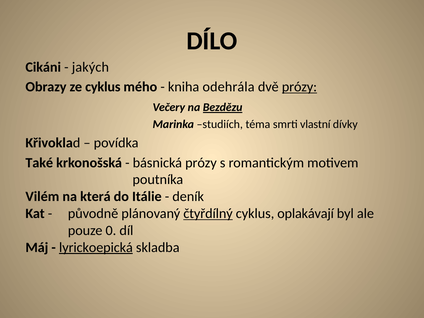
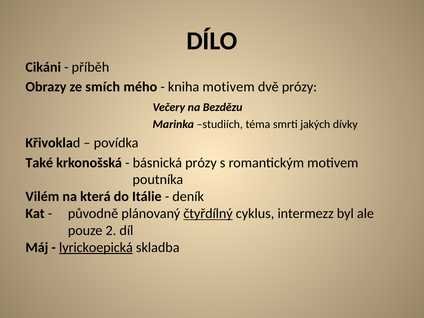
jakých: jakých -> příběh (90, 67)
ze cyklus: cyklus -> smích (103, 87)
kniha odehrála: odehrála -> motivem (229, 87)
prózy underline: present -> none (299, 87)
Bezdězu underline: present -> none (223, 107)
vlastní: vlastní -> jakých (315, 124)
oplakávají: oplakávají -> intermezz (306, 214)
0: 0 -> 2 (111, 231)
